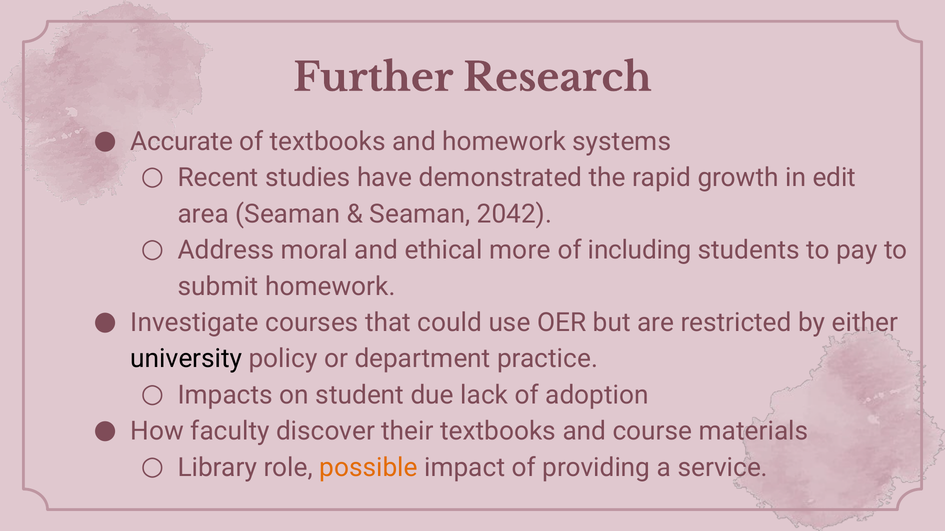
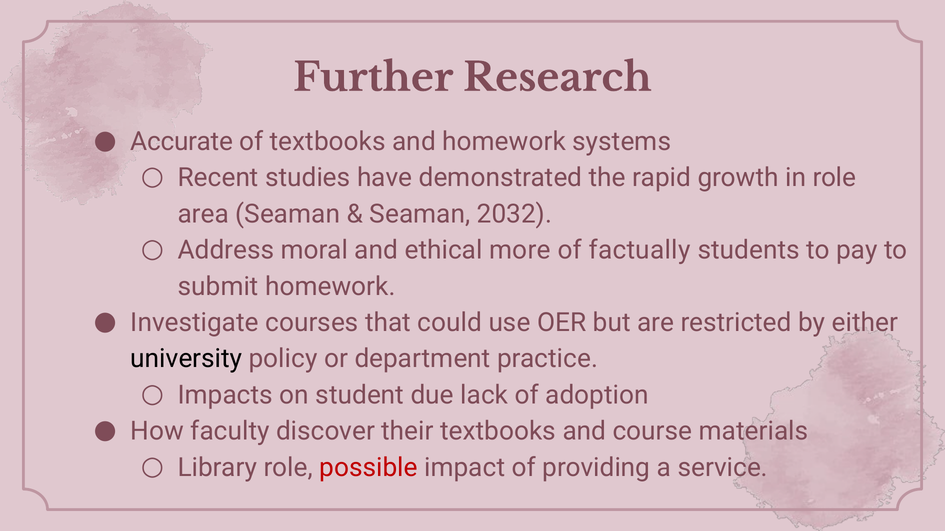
in edit: edit -> role (834, 178)
2042: 2042 -> 2032 (514, 214)
including: including -> factually (640, 250)
possible colour: orange -> red (369, 468)
